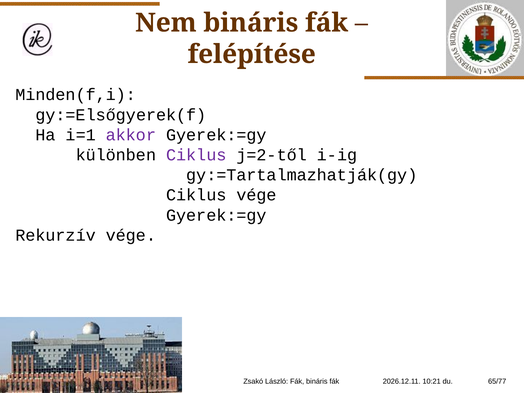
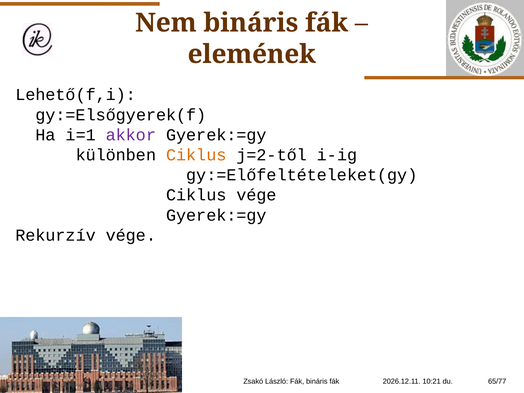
felépítése: felépítése -> elemének (252, 54)
Minden(f,i: Minden(f,i -> Lehető(f,i (76, 95)
Ciklus colour: purple -> orange (196, 155)
gy:=Tartalmazhatják(gy: gy:=Tartalmazhatják(gy -> gy:=Előfeltételeket(gy (302, 175)
